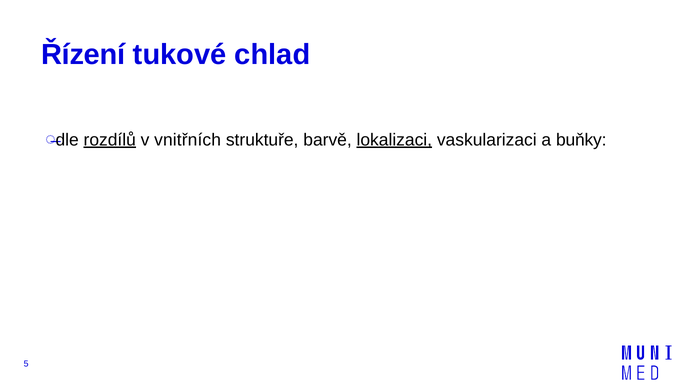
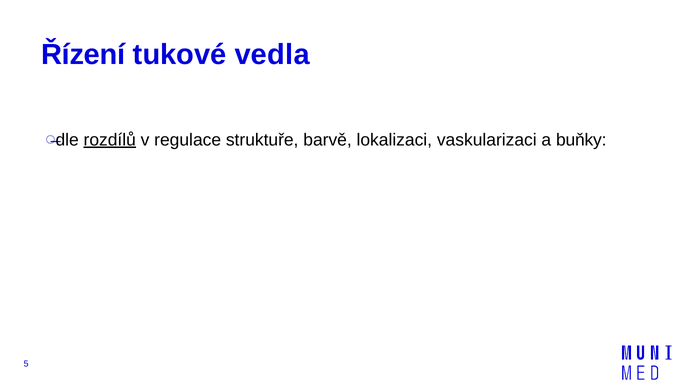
chlad: chlad -> vedla (272, 55)
vnitřních: vnitřních -> regulace (188, 140)
lokalizaci underline: present -> none (394, 140)
